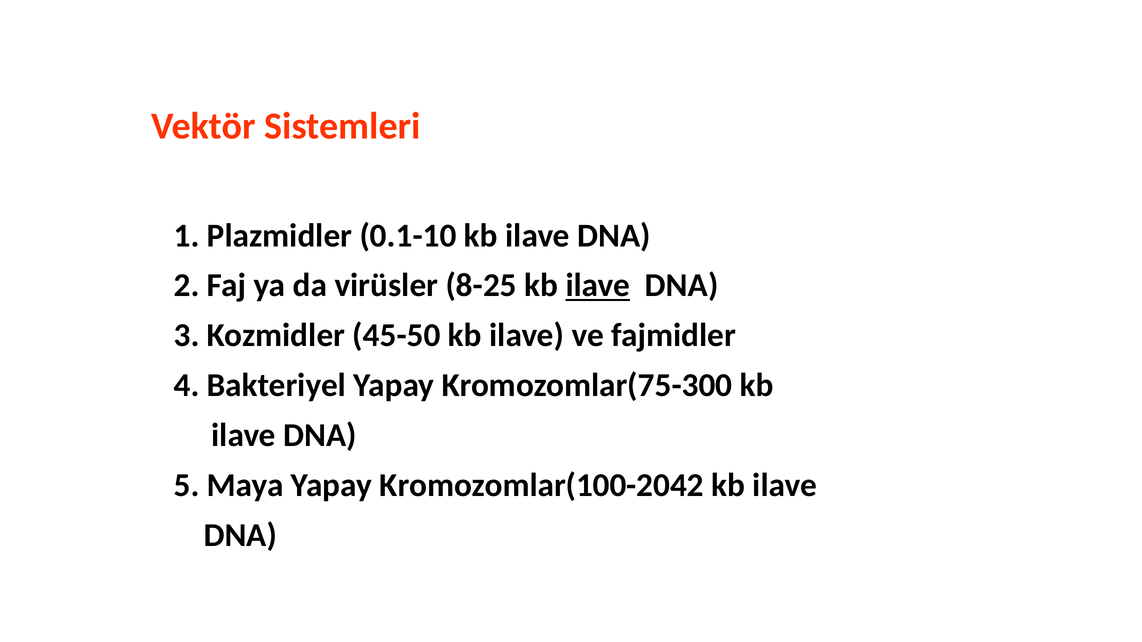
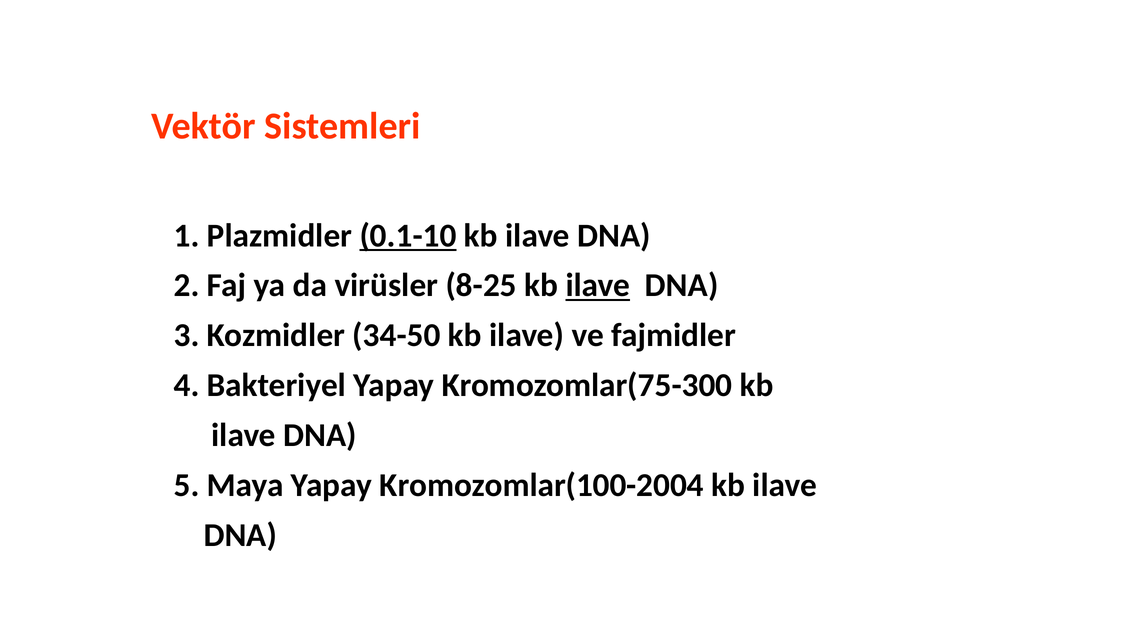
0.1-10 underline: none -> present (408, 236)
45-50: 45-50 -> 34-50 (396, 336)
Kromozomlar(100-2042: Kromozomlar(100-2042 -> Kromozomlar(100-2004 (542, 486)
